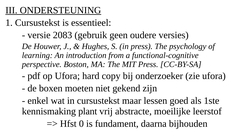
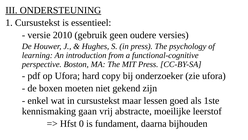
2083: 2083 -> 2010 (63, 35)
plant: plant -> gaan (88, 111)
